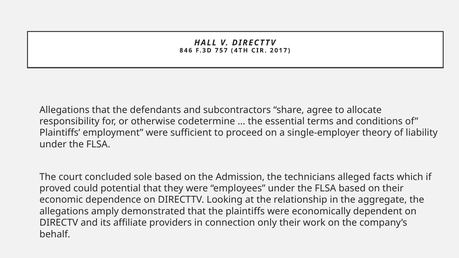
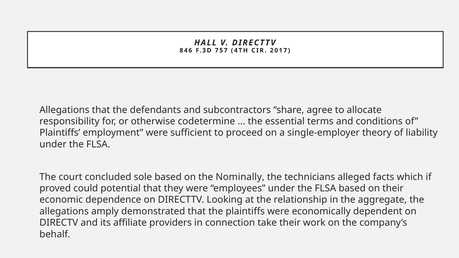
Admission: Admission -> Nominally (240, 177)
only: only -> take (267, 223)
